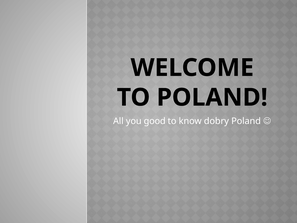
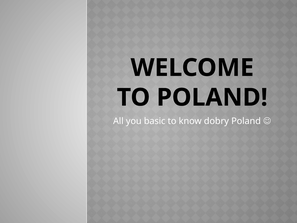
good: good -> basic (155, 121)
